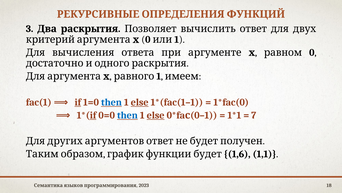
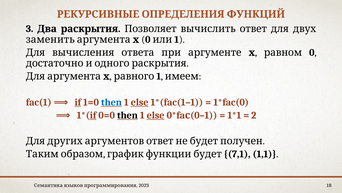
критерий: критерий -> заменить (50, 39)
then colour: blue -> black (127, 115)
7: 7 -> 2 (254, 115)
1,6: 1,6 -> 7,1 (237, 154)
